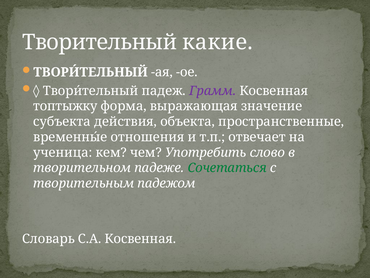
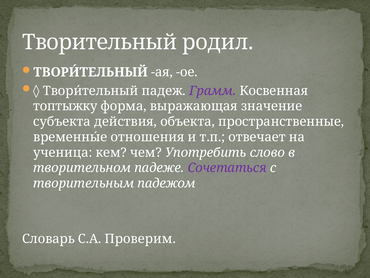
какие: какие -> родил (218, 42)
Сочетаться colour: green -> purple (227, 168)
С.А Косвенная: Косвенная -> Проверим (140, 239)
